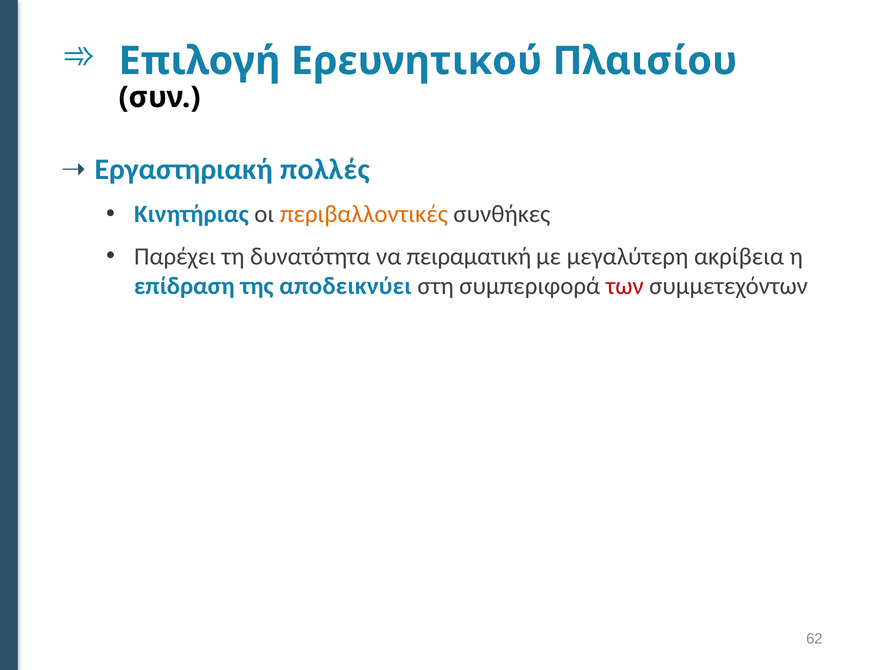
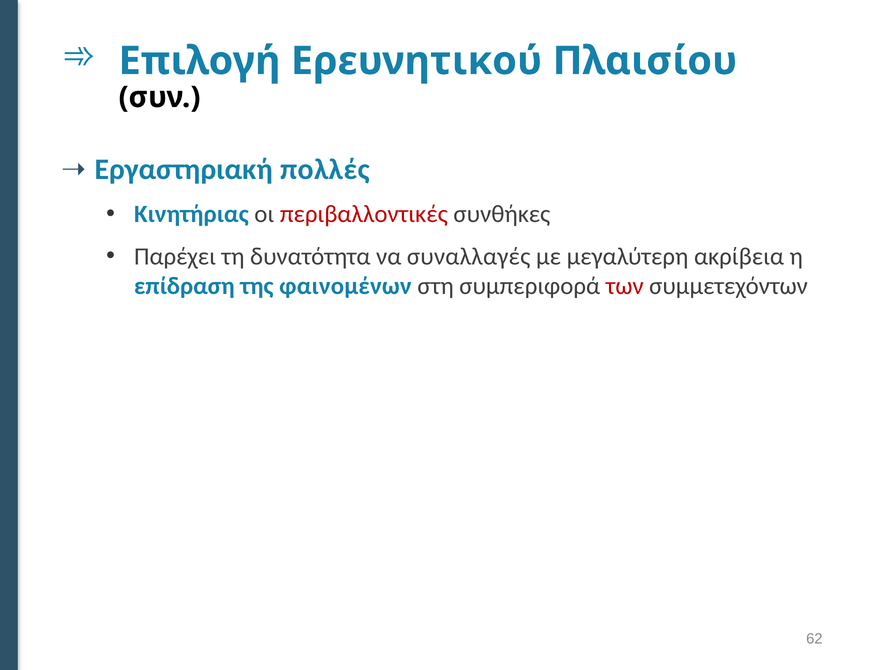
περιβαλλοντικές colour: orange -> red (364, 214)
πειραματική: πειραματική -> συναλλαγές (469, 256)
αποδεικνύει: αποδεικνύει -> φαινομένων (345, 286)
